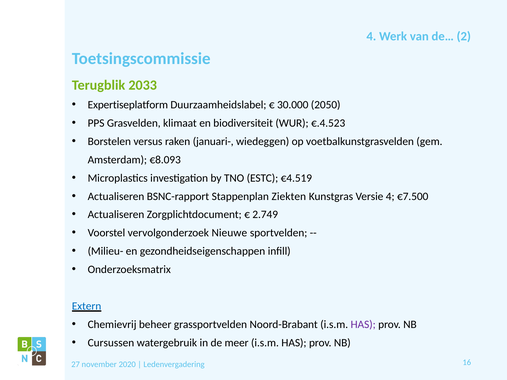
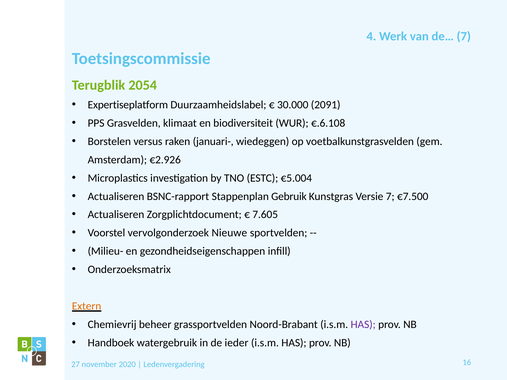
de… 2: 2 -> 7 (464, 36)
2033: 2033 -> 2054 (143, 85)
2050: 2050 -> 2091 (326, 105)
€.4.523: €.4.523 -> €.6.108 (328, 123)
€8.093: €8.093 -> €2.926 (165, 160)
€4.519: €4.519 -> €5.004 (296, 178)
Ziekten: Ziekten -> Gebruik (289, 196)
Versie 4: 4 -> 7 (390, 196)
2.749: 2.749 -> 7.605 (265, 215)
Extern colour: blue -> orange (87, 306)
Cursussen: Cursussen -> Handboek (111, 343)
meer: meer -> ieder (237, 343)
